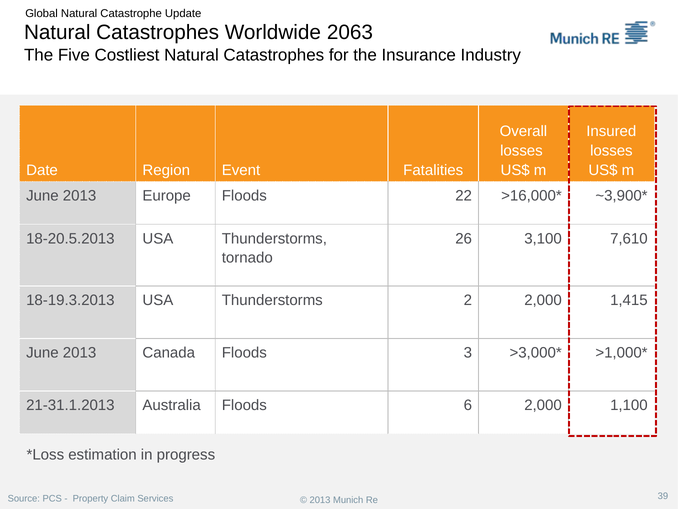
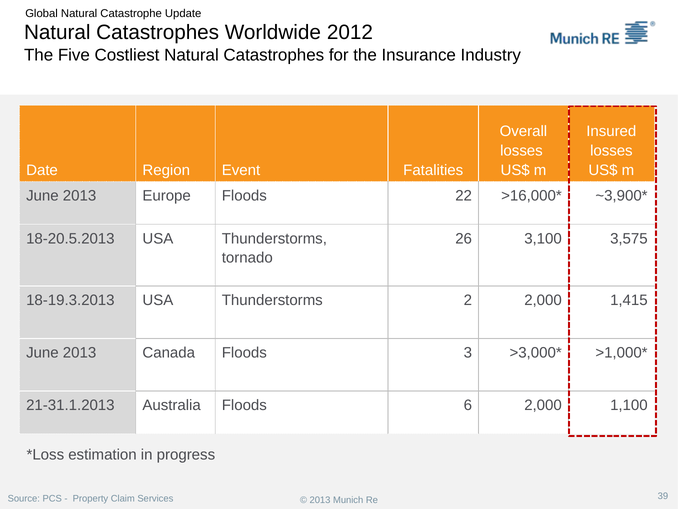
2063: 2063 -> 2012 (350, 33)
7,610: 7,610 -> 3,575 (629, 238)
